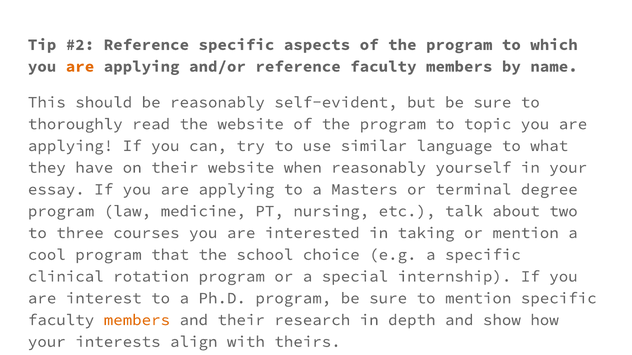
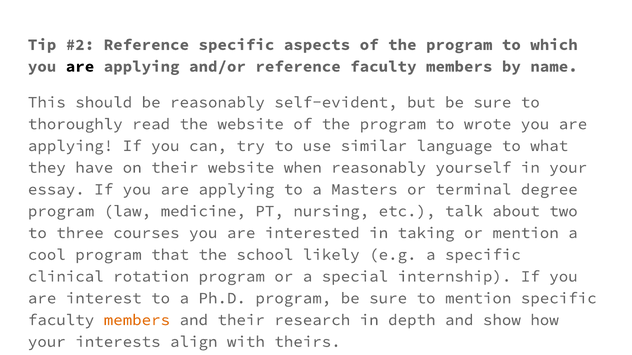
are colour: orange -> black (80, 67)
topic: topic -> wrote (488, 124)
choice: choice -> likely (331, 255)
